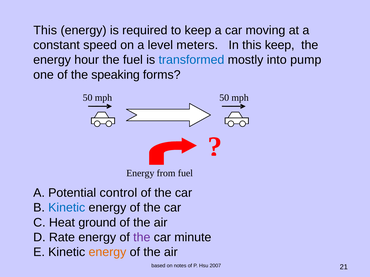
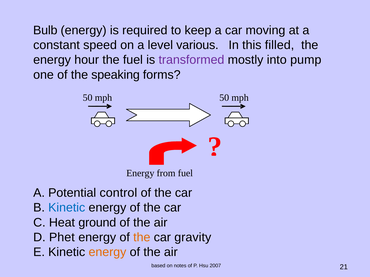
This: This -> Bulb (45, 30)
meters: meters -> various (197, 45)
this keep: keep -> filled (280, 45)
transformed colour: blue -> purple (191, 60)
Rate: Rate -> Phet (62, 238)
the colour: purple -> orange (142, 238)
minute: minute -> gravity (193, 238)
